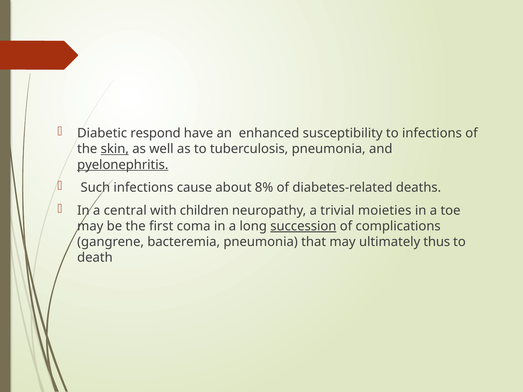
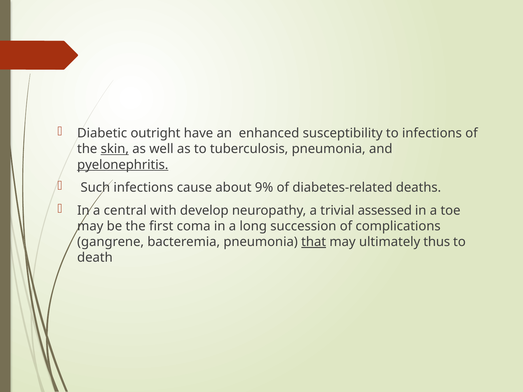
respond: respond -> outright (155, 133)
8%: 8% -> 9% (264, 188)
children: children -> develop (204, 211)
moieties: moieties -> assessed (385, 211)
succession underline: present -> none (303, 226)
that underline: none -> present (314, 242)
